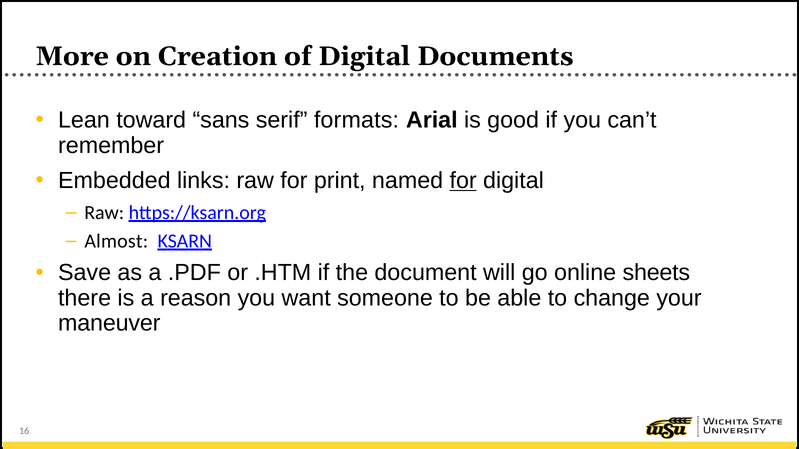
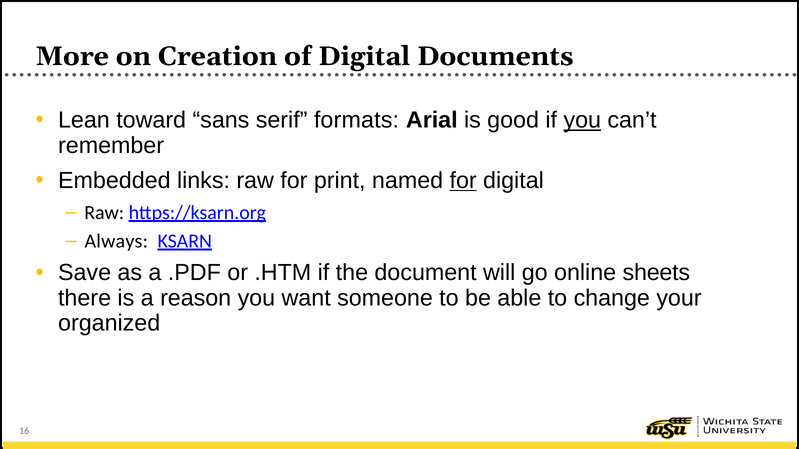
you underline: none -> present (582, 120)
Almost: Almost -> Always (116, 241)
maneuver: maneuver -> organized (109, 323)
